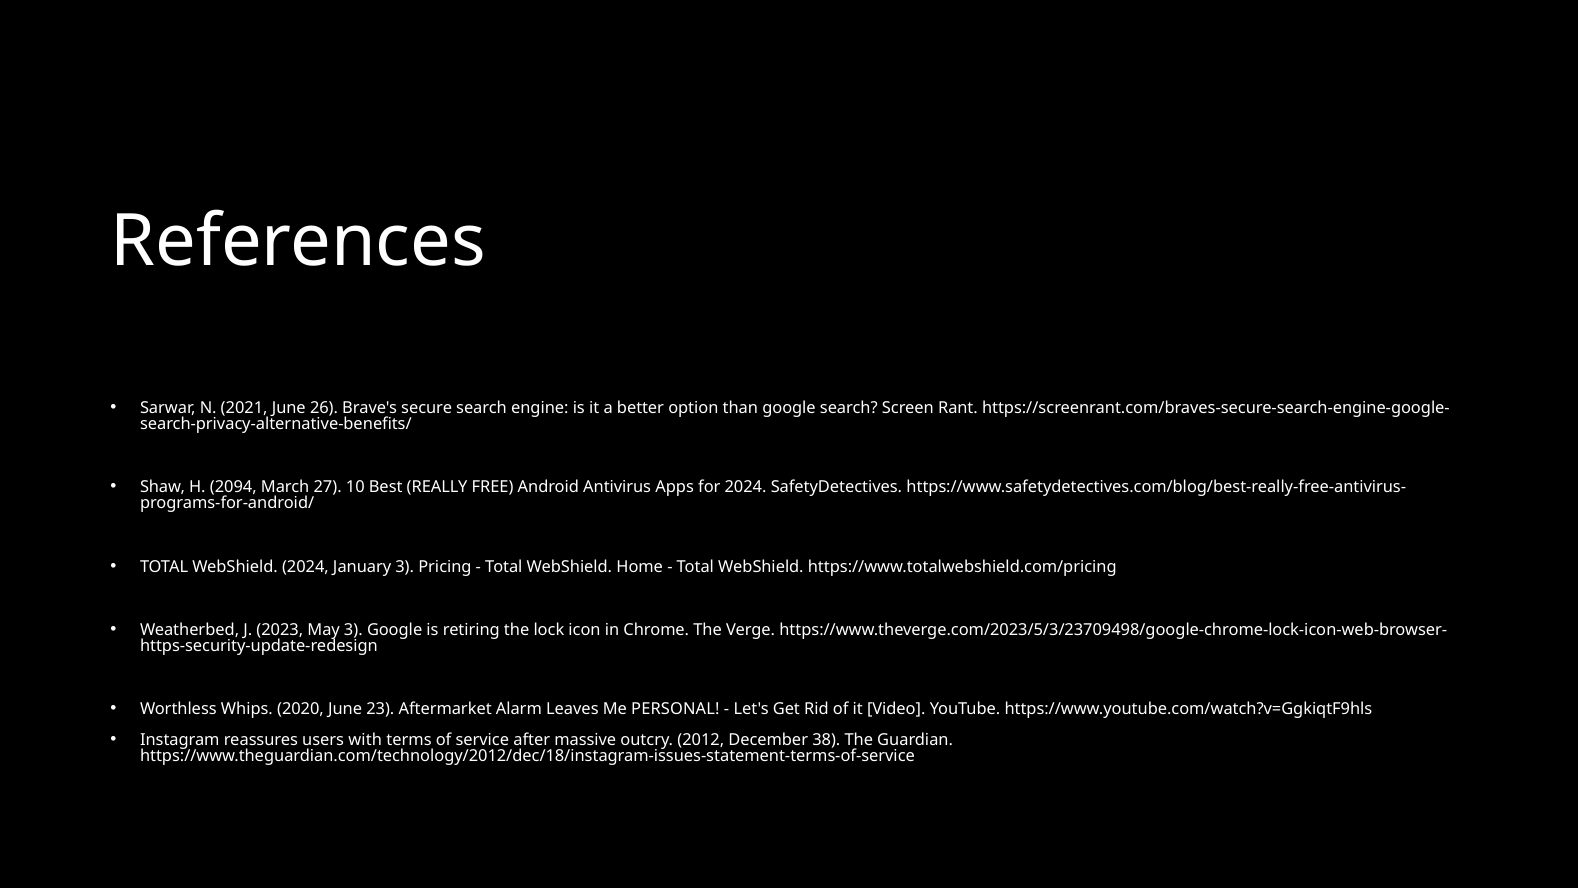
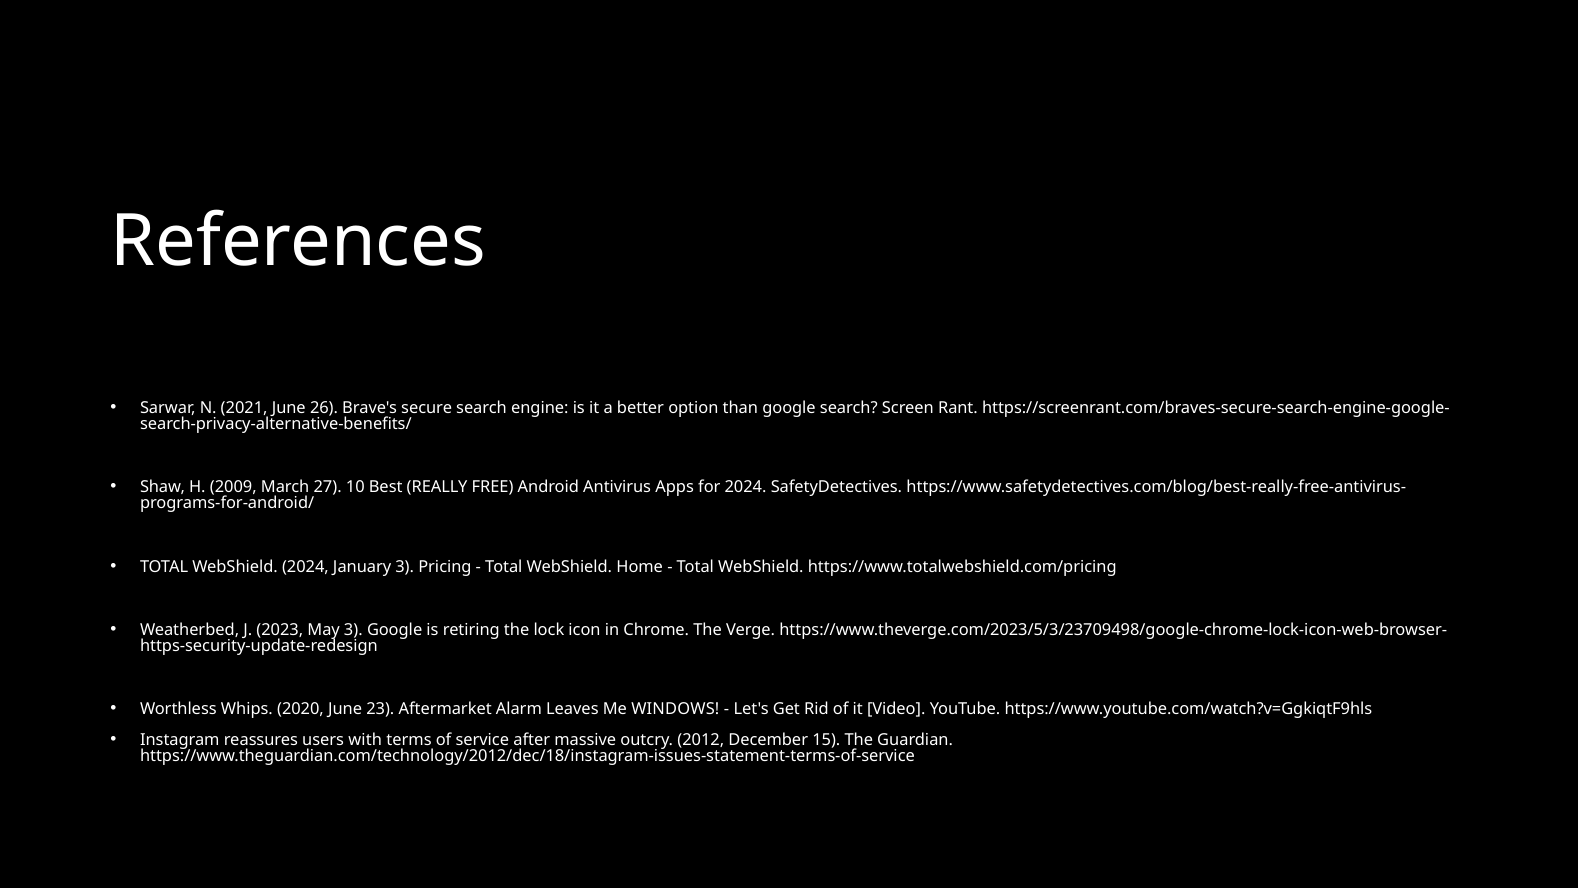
2094: 2094 -> 2009 (233, 487)
PERSONAL: PERSONAL -> WINDOWS (675, 709)
38: 38 -> 15 (826, 740)
